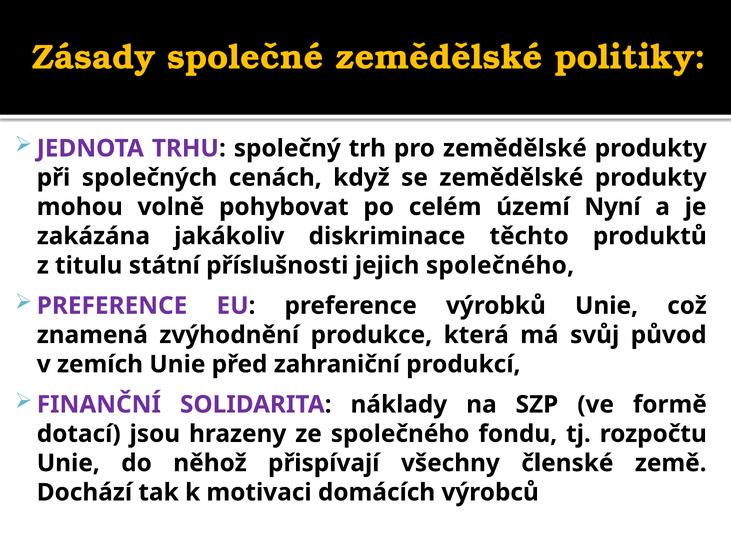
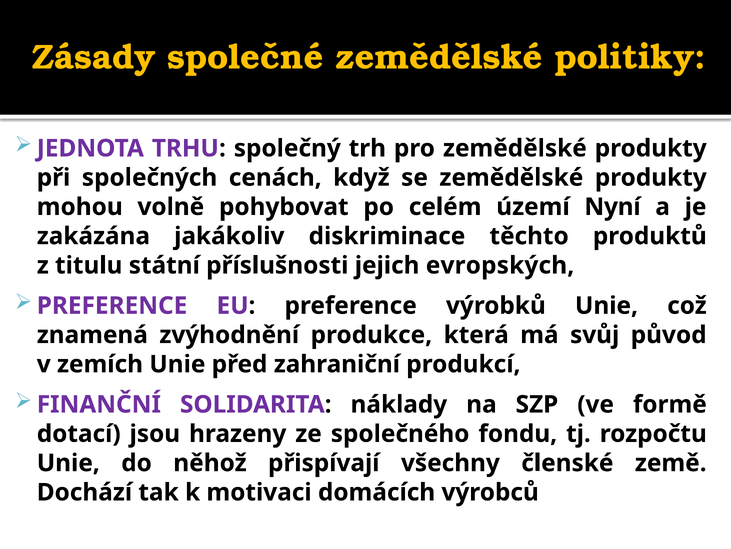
jejich společného: společného -> evropských (500, 265)
